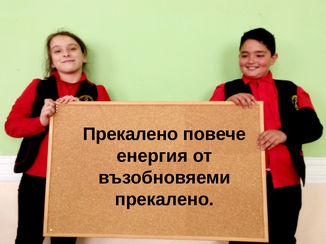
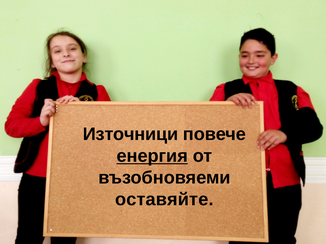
Прекалено: Прекалено -> Източници (131, 135)
енергия underline: none -> present (152, 156)
прекалено: прекалено -> оставяйте (164, 200)
